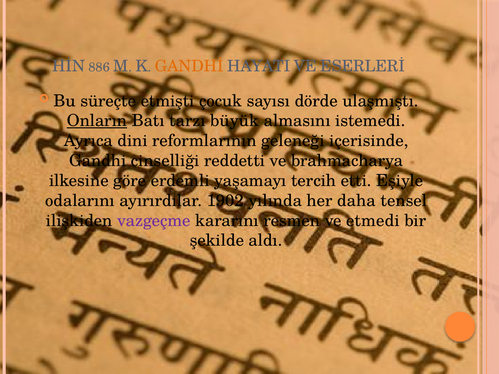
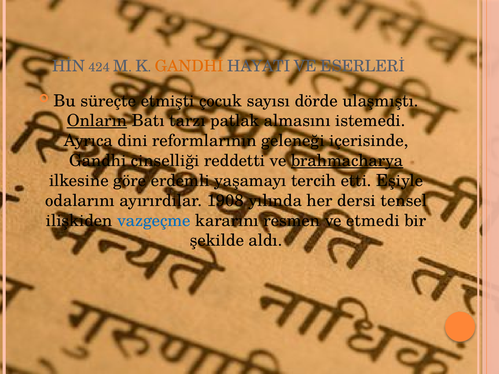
886: 886 -> 424 (99, 67)
büyük: büyük -> patlak (235, 121)
brahmacharya underline: none -> present (347, 161)
1902: 1902 -> 1908 (225, 201)
daha: daha -> dersi (357, 201)
vazgeçme colour: purple -> blue (154, 221)
